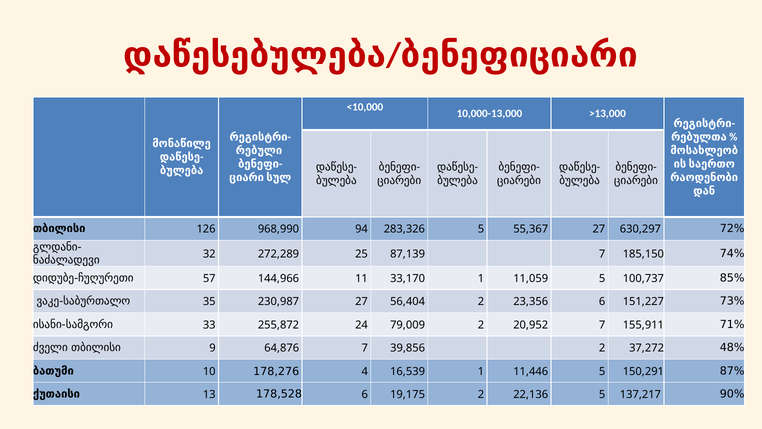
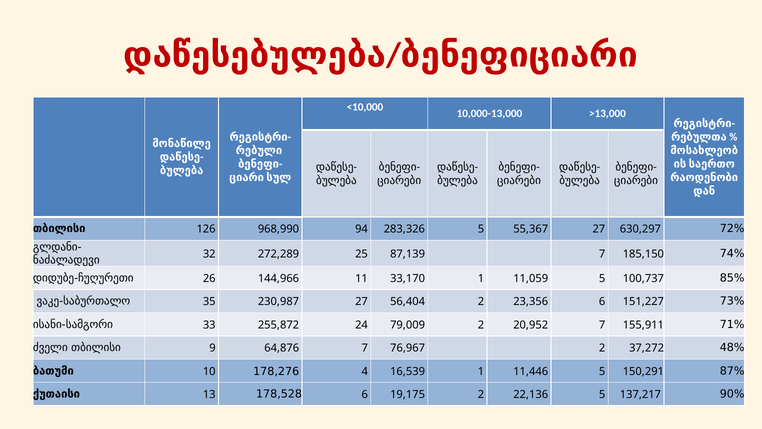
57: 57 -> 26 (209, 278)
39,856: 39,856 -> 76,967 (408, 348)
